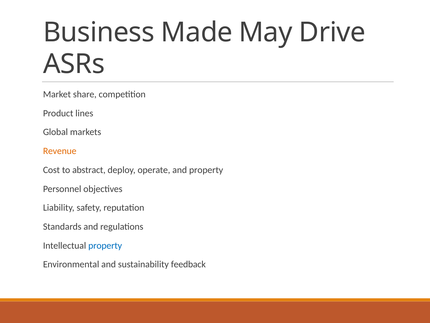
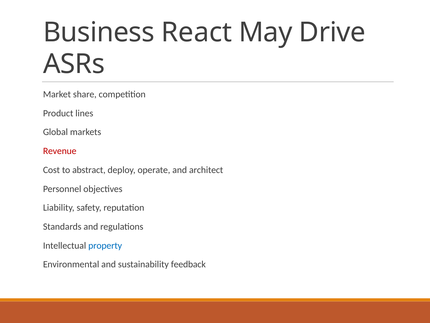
Made: Made -> React (197, 32)
Revenue colour: orange -> red (60, 151)
and property: property -> architect (206, 170)
